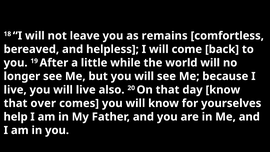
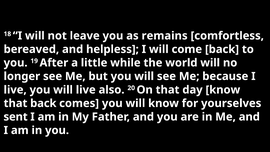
that over: over -> back (43, 103)
help: help -> sent (16, 117)
